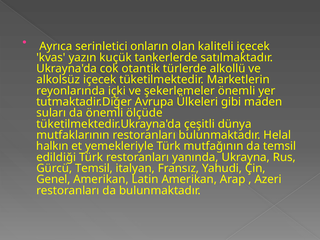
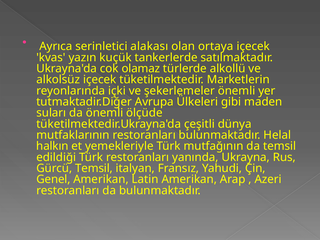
onların: onların -> alakası (149, 46)
kaliteli: kaliteli -> ortaya (216, 46)
otantik: otantik -> olamaz (141, 69)
